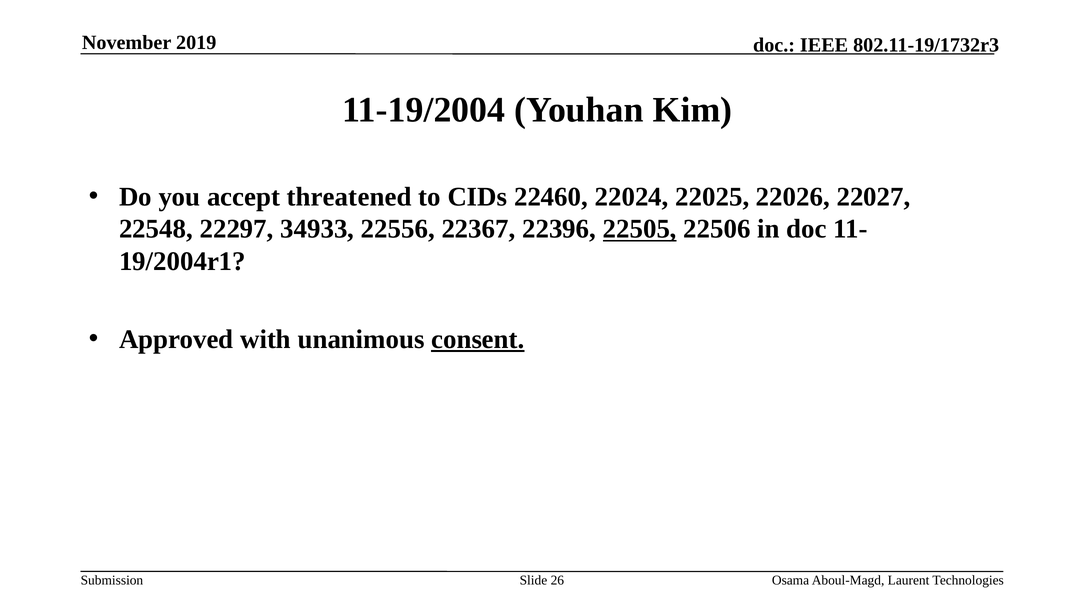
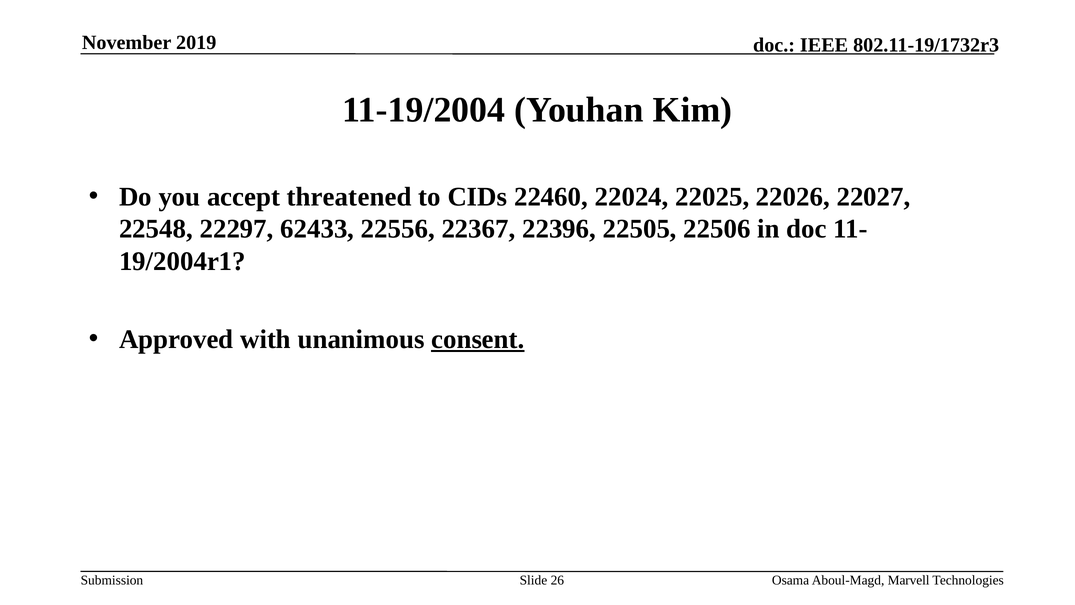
34933: 34933 -> 62433 (317, 229)
22505 underline: present -> none (640, 229)
Laurent: Laurent -> Marvell (909, 580)
